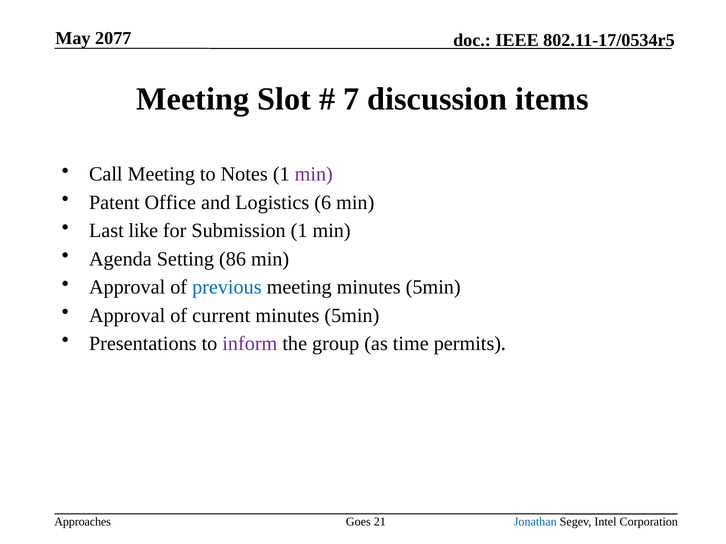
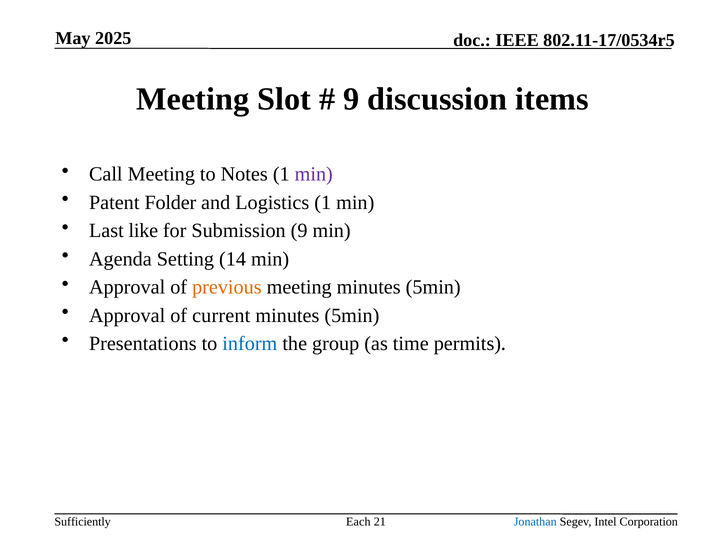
2077: 2077 -> 2025 (113, 38)
7: 7 -> 9 (351, 99)
Office: Office -> Folder (170, 203)
Logistics 6: 6 -> 1 (323, 203)
Submission 1: 1 -> 9 (299, 231)
86: 86 -> 14 (233, 259)
previous colour: blue -> orange (227, 287)
inform colour: purple -> blue (250, 344)
Approaches: Approaches -> Sufficiently (83, 522)
Goes: Goes -> Each (358, 522)
